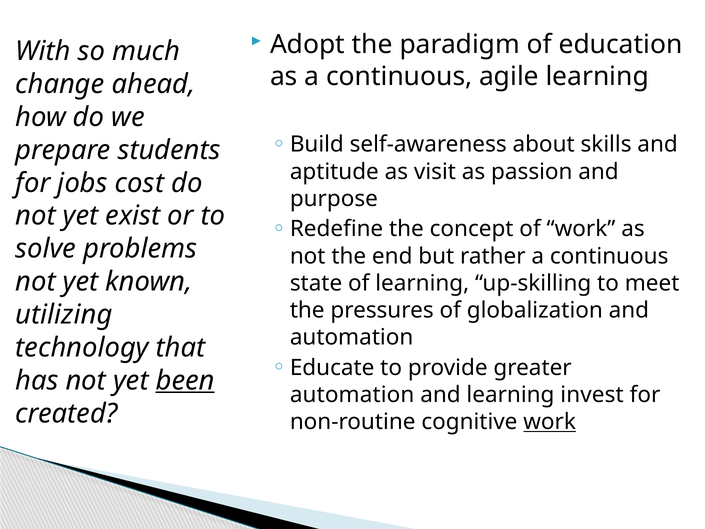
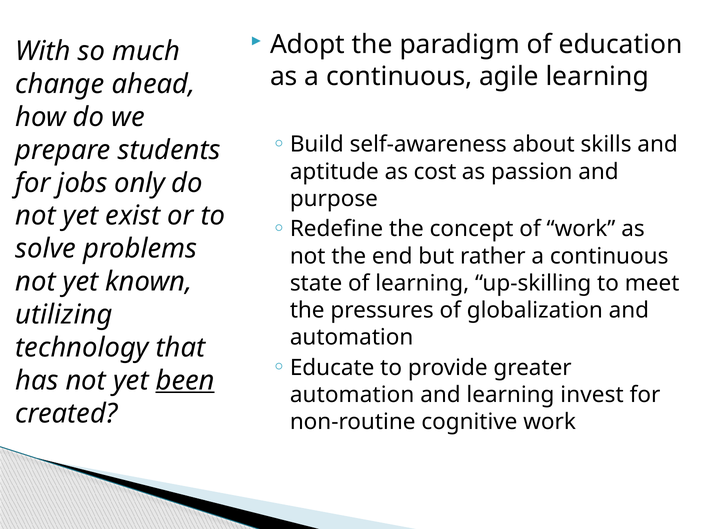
visit: visit -> cost (435, 172)
cost: cost -> only (140, 183)
work underline: present -> none (550, 422)
